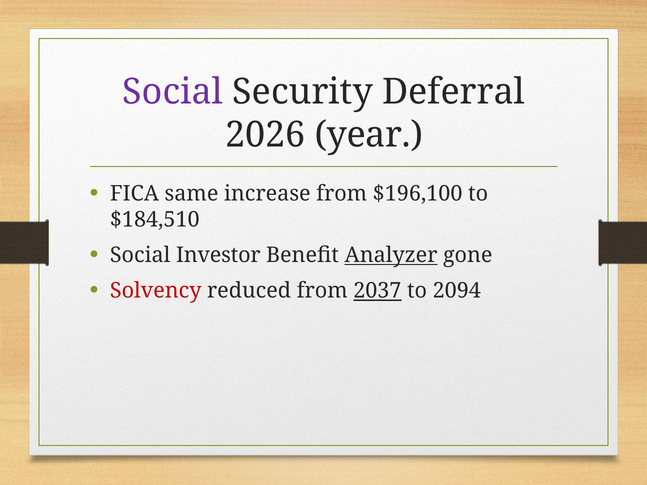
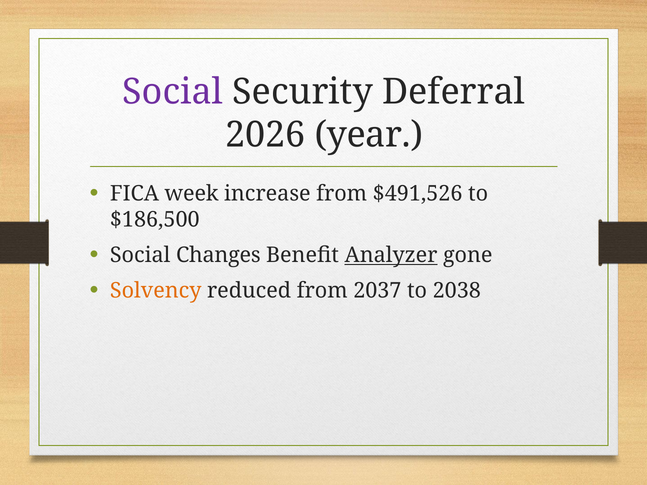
same: same -> week (192, 194)
$196,100: $196,100 -> $491,526 (418, 194)
$184,510: $184,510 -> $186,500 (155, 220)
Investor: Investor -> Changes (218, 255)
Solvency colour: red -> orange (156, 291)
2037 underline: present -> none (377, 291)
2094: 2094 -> 2038 (457, 291)
